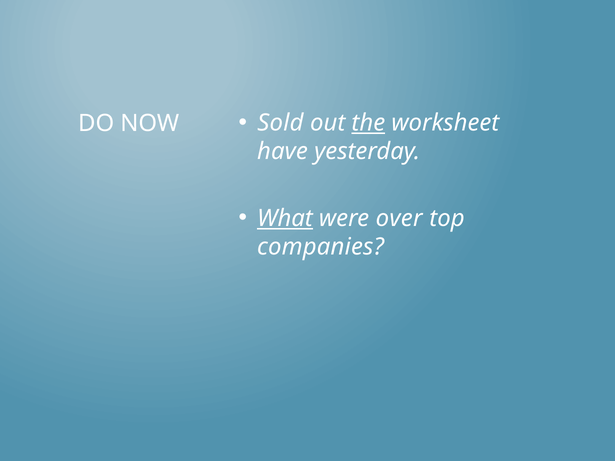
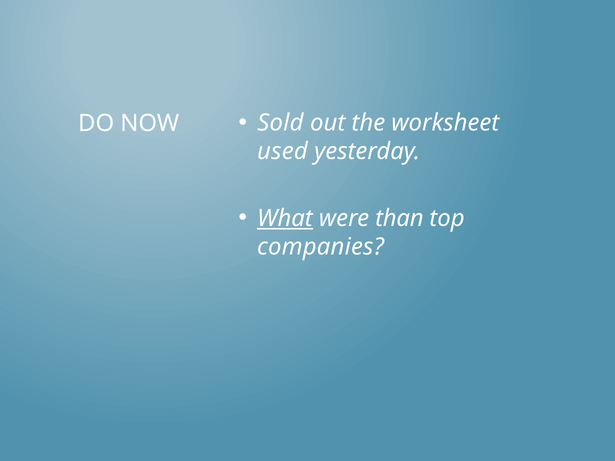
the underline: present -> none (368, 123)
have: have -> used (282, 152)
over: over -> than (399, 219)
